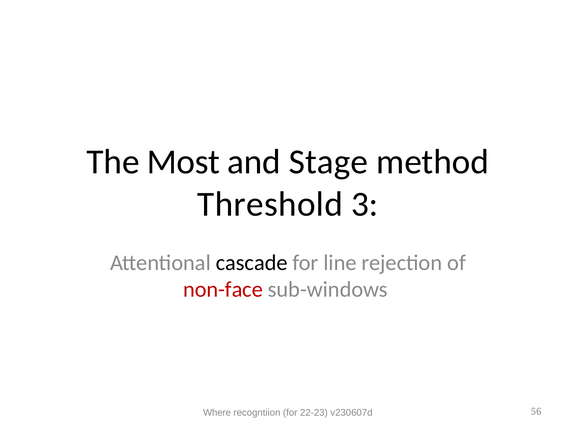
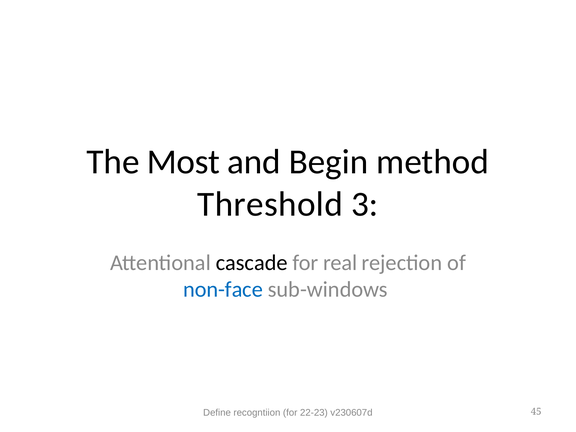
Stage: Stage -> Begin (329, 162)
line: line -> real (340, 263)
non-face colour: red -> blue (223, 290)
Where: Where -> Define (217, 413)
56: 56 -> 45 (536, 412)
